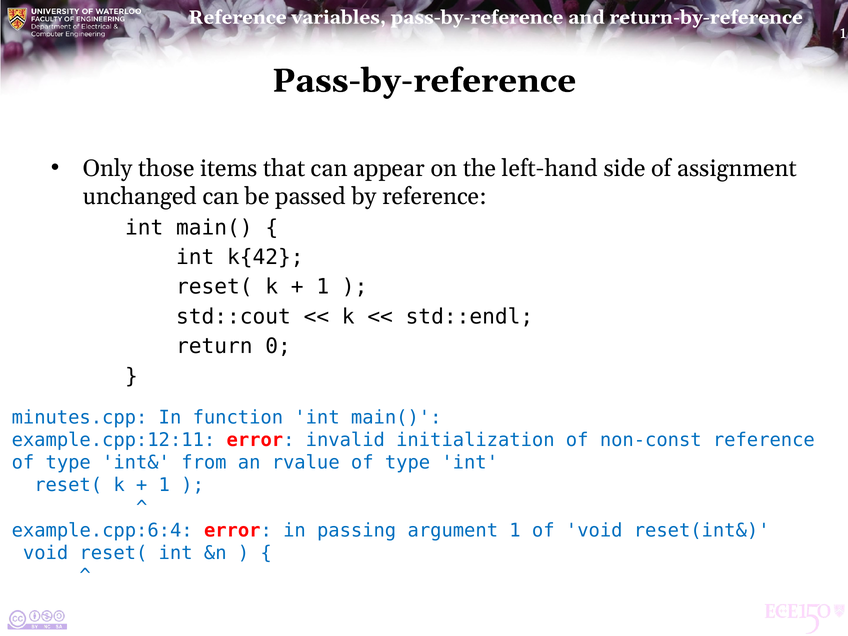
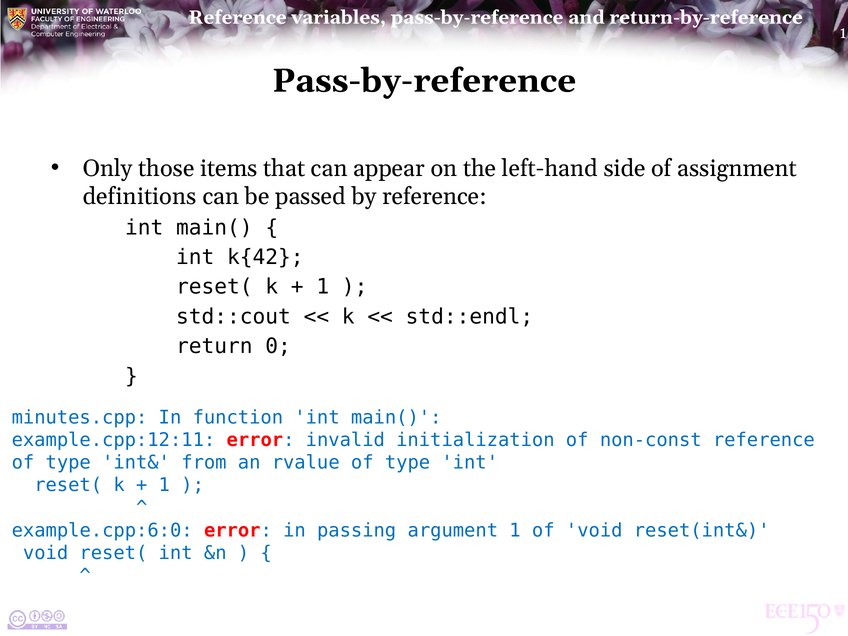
unchanged: unchanged -> definitions (140, 197)
example.cpp:6:4: example.cpp:6:4 -> example.cpp:6:0 (102, 530)
